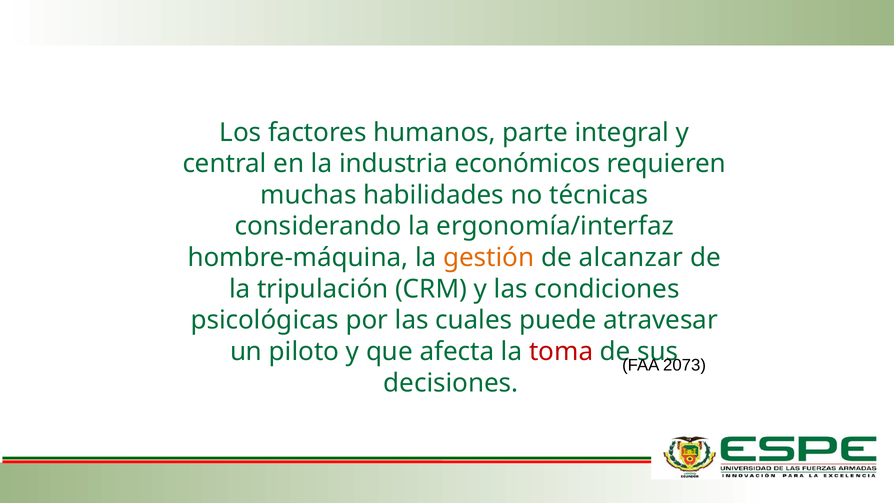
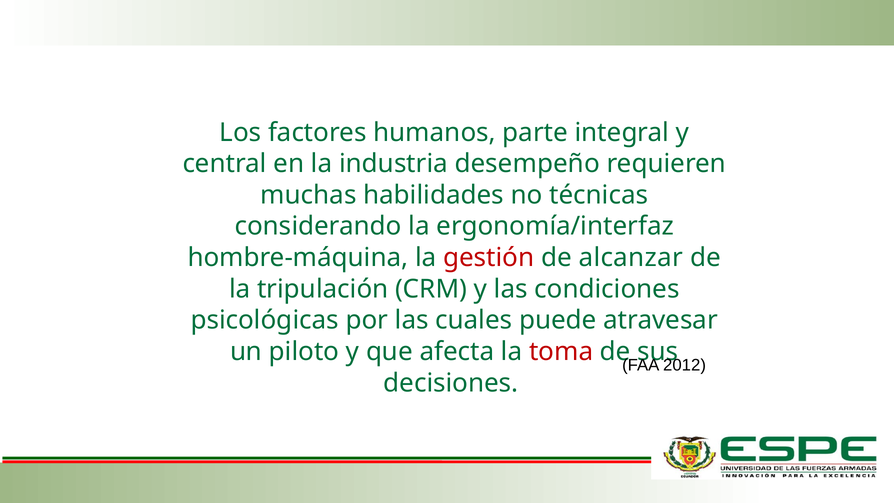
económicos: económicos -> desempeño (527, 164)
gestión colour: orange -> red (489, 258)
2073: 2073 -> 2012 (685, 365)
